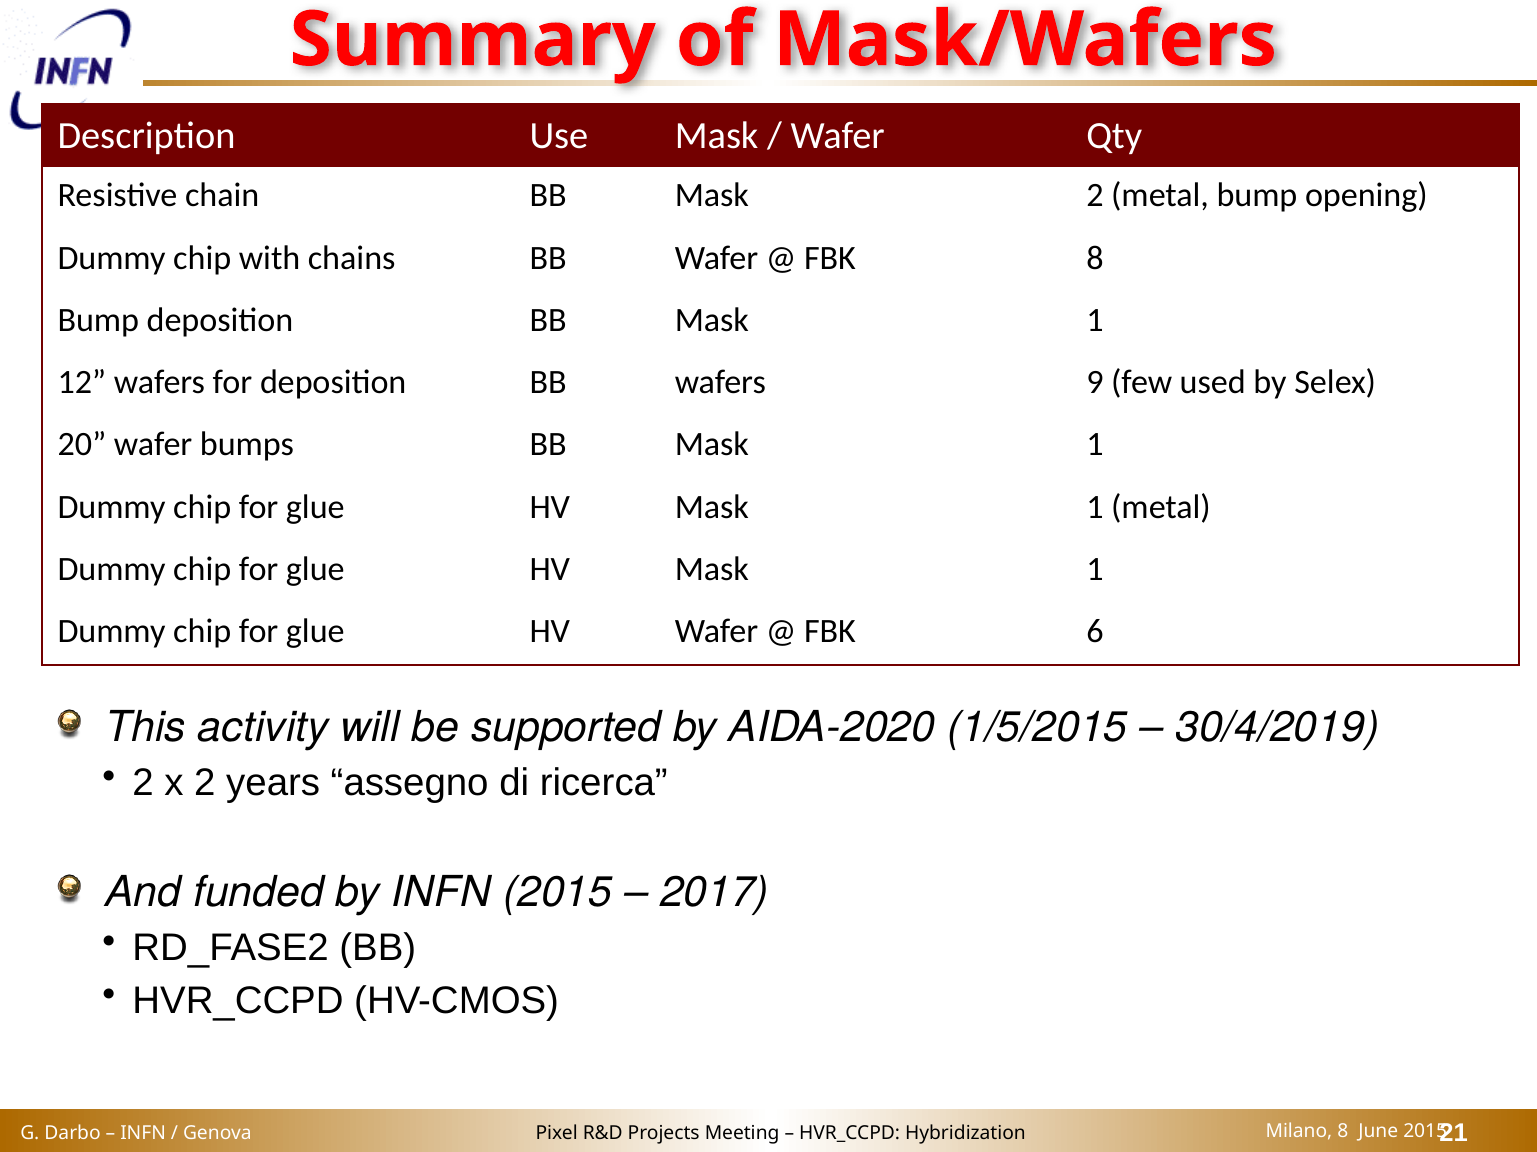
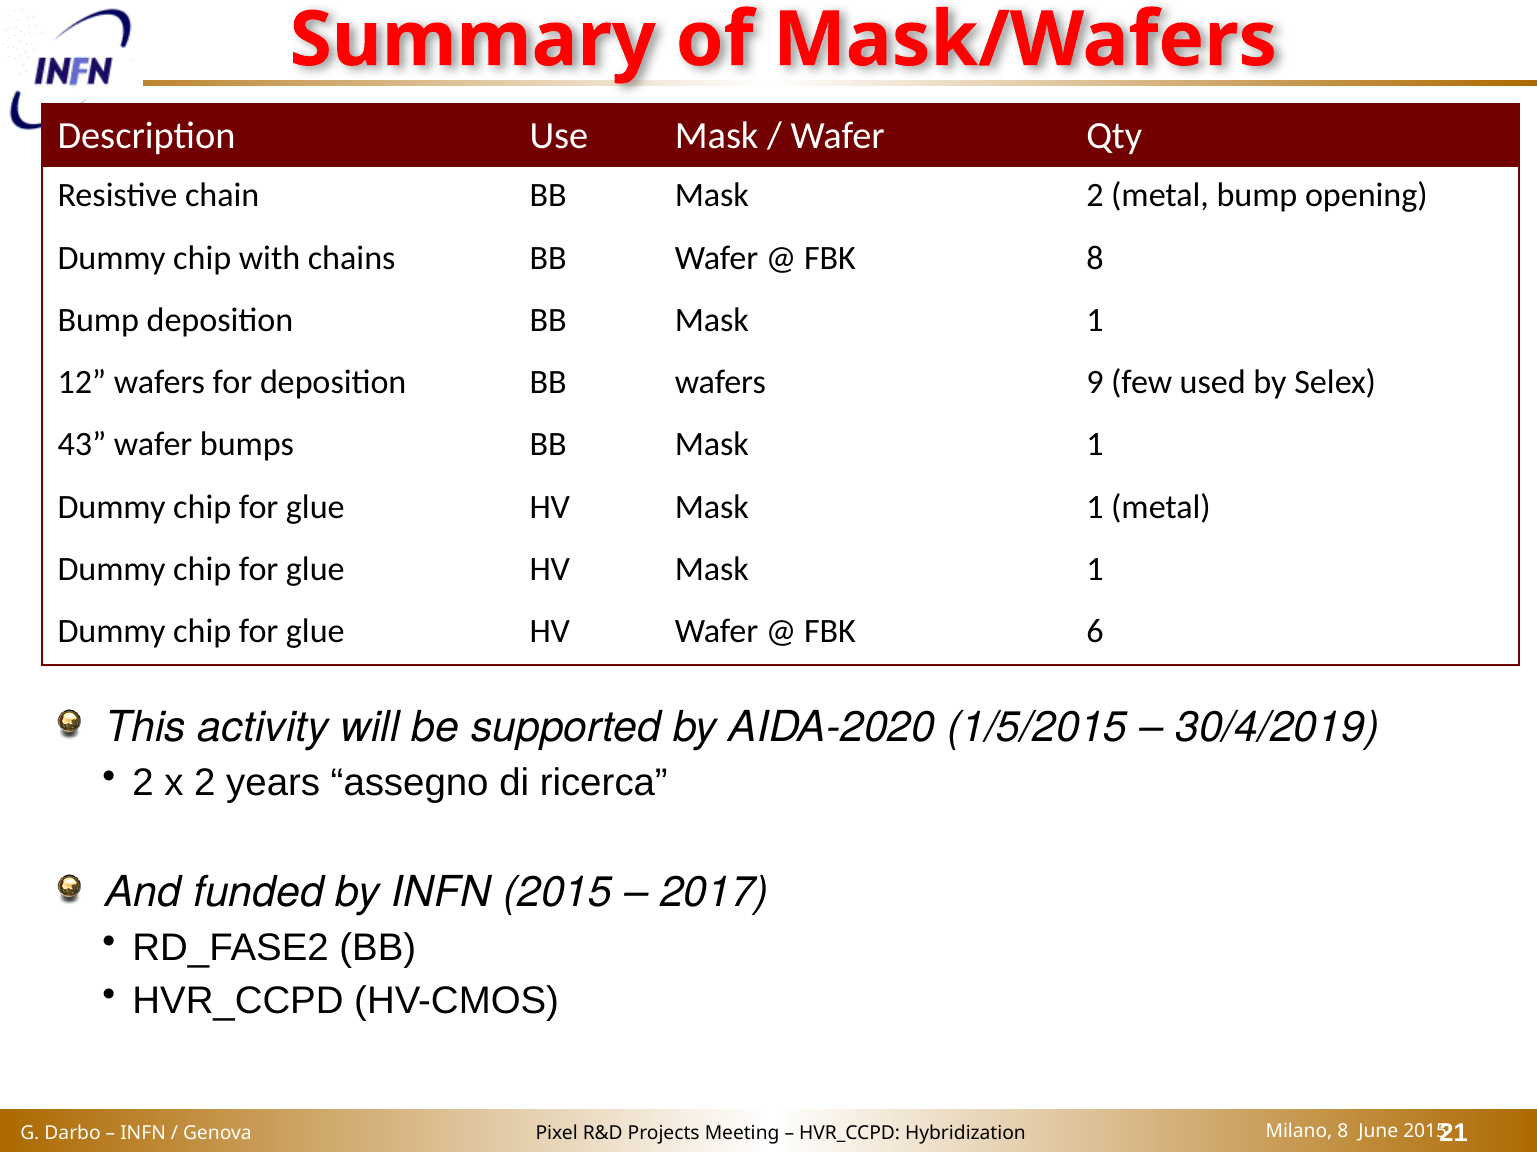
20: 20 -> 43 (82, 445)
